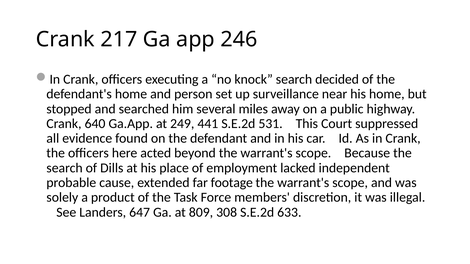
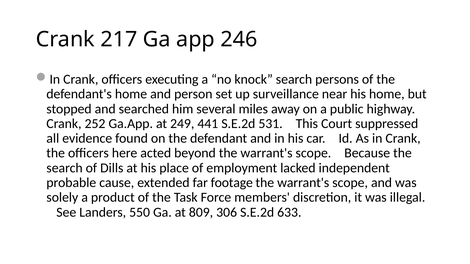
decided: decided -> persons (337, 79)
640: 640 -> 252 (95, 124)
647: 647 -> 550 (140, 212)
308: 308 -> 306 (227, 212)
